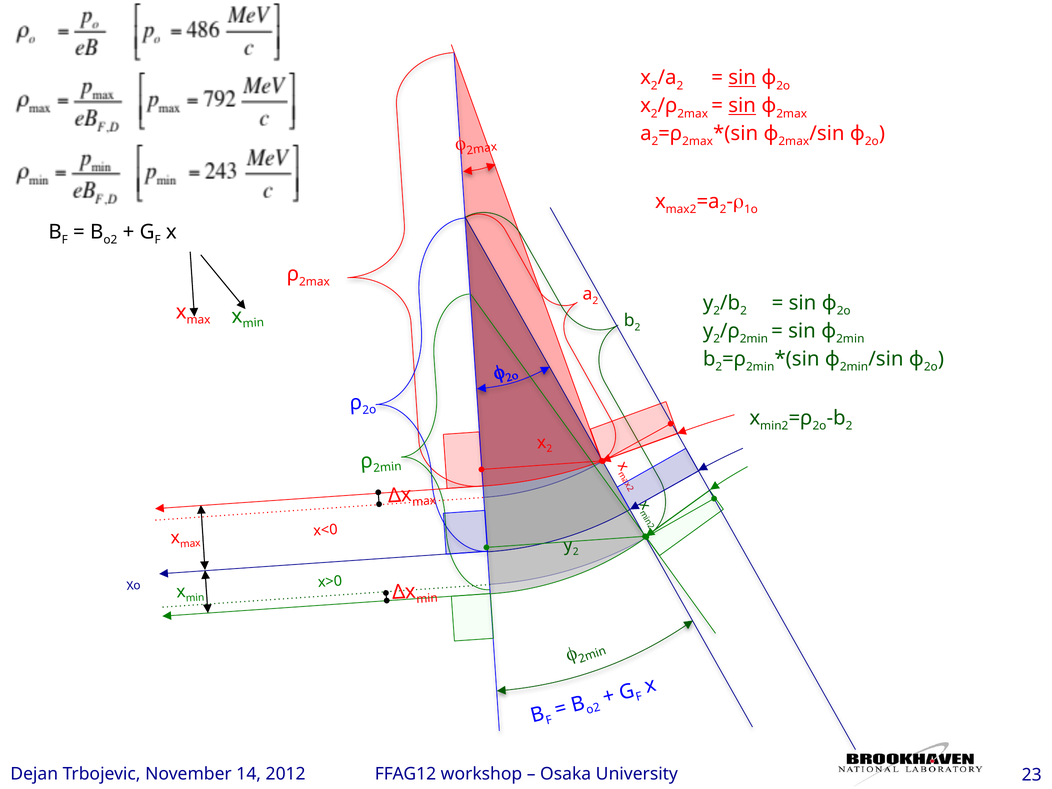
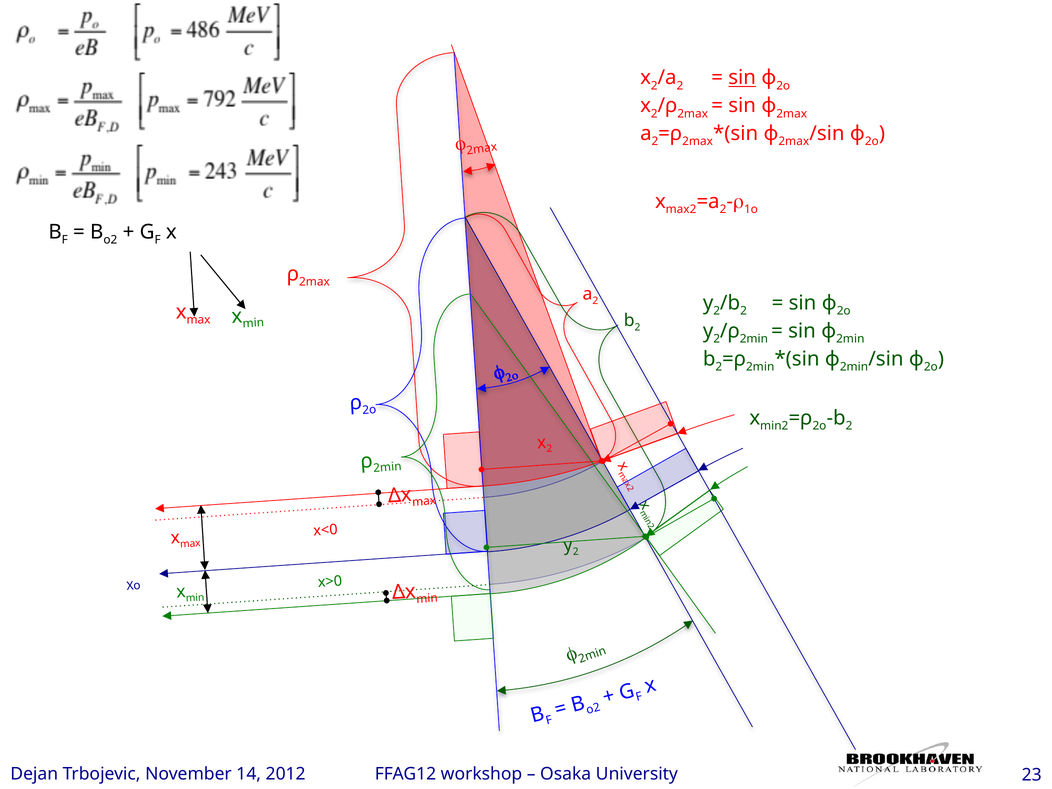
sin underline: present -> none (742, 106)
